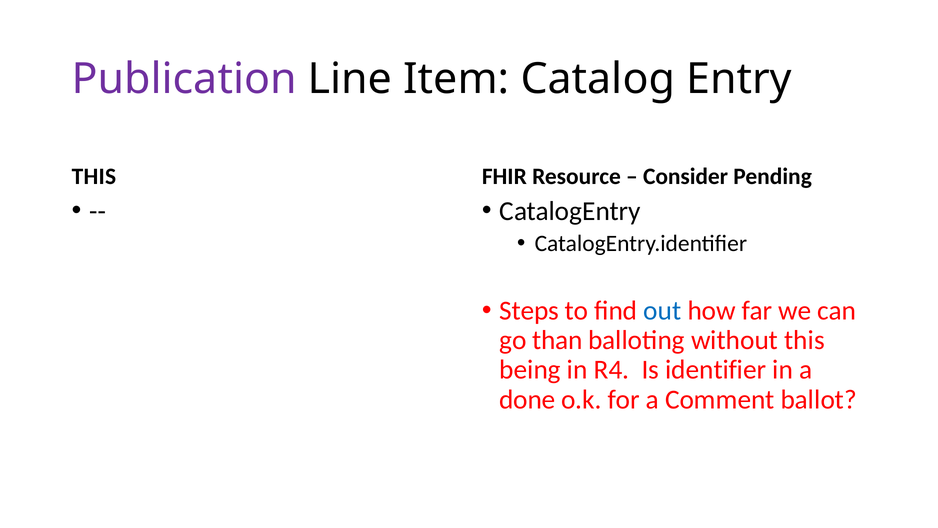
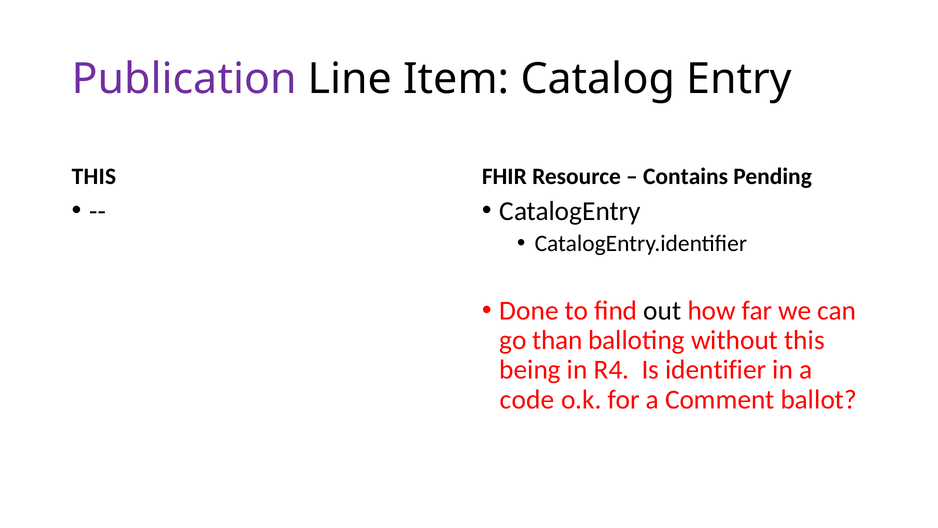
Consider: Consider -> Contains (686, 176)
Steps: Steps -> Done (529, 311)
out colour: blue -> black (662, 311)
done: done -> code (527, 399)
